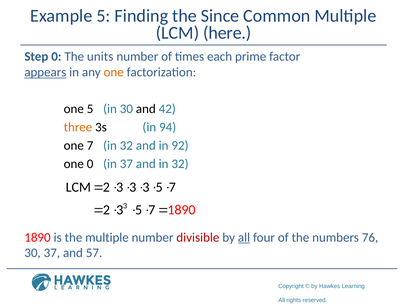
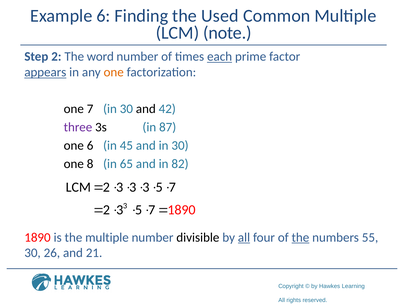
Example 5: 5 -> 6 (103, 16)
Since: Since -> Used (220, 16)
here: here -> note (227, 33)
Step 0: 0 -> 2 (56, 57)
units: units -> word (100, 57)
each underline: none -> present (220, 57)
one 5: 5 -> 7 (90, 109)
three colour: orange -> purple (78, 127)
94: 94 -> 87 (168, 127)
one 7: 7 -> 6 (90, 145)
32: 32 -> 45 (126, 145)
and in 92: 92 -> 30 (180, 145)
one 0: 0 -> 8 (90, 164)
in 37: 37 -> 65 (126, 164)
and in 32: 32 -> 82 (180, 164)
divisible colour: red -> black (198, 237)
the underline: none -> present (300, 237)
76: 76 -> 55 (370, 237)
30 37: 37 -> 26 (52, 252)
57: 57 -> 21 (94, 252)
